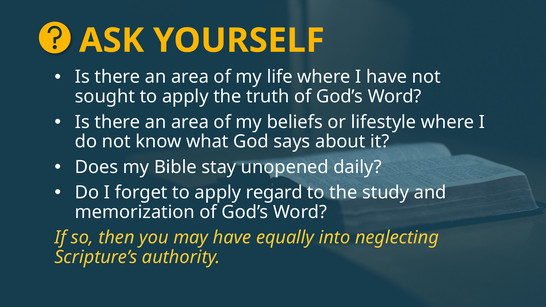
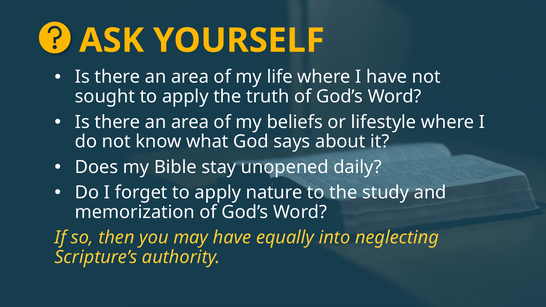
regard: regard -> nature (274, 192)
